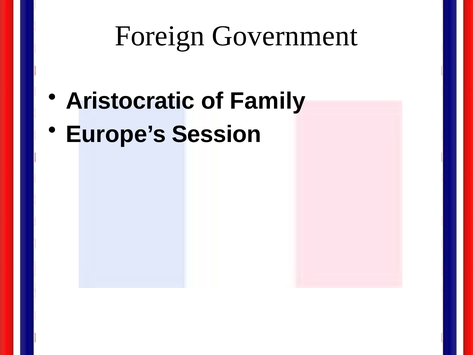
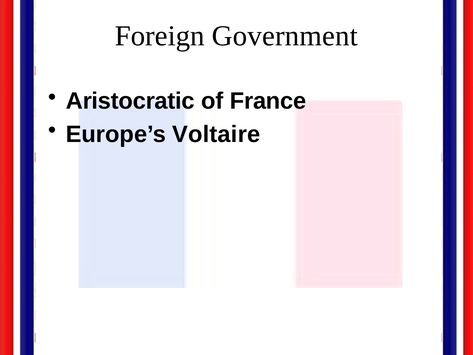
Family: Family -> France (268, 101)
Session: Session -> Voltaire (216, 134)
